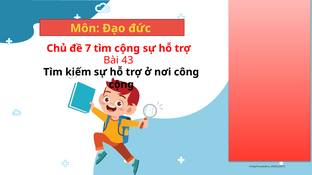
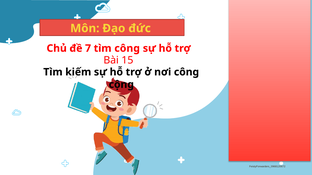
tìm cộng: cộng -> công (127, 48)
43: 43 -> 15 (127, 60)
